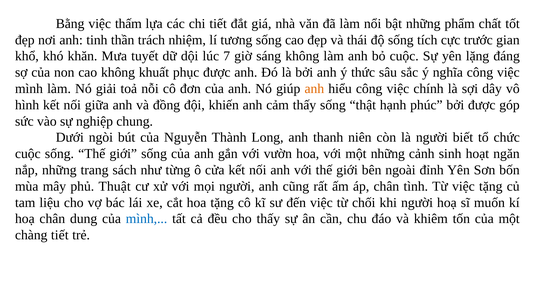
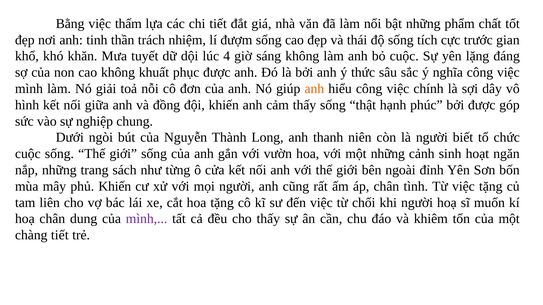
tương: tương -> đượm (236, 40)
7: 7 -> 4 (227, 56)
phủ Thuật: Thuật -> Khiến (115, 187)
liệu: liệu -> liên (50, 203)
mình colour: blue -> purple (147, 219)
